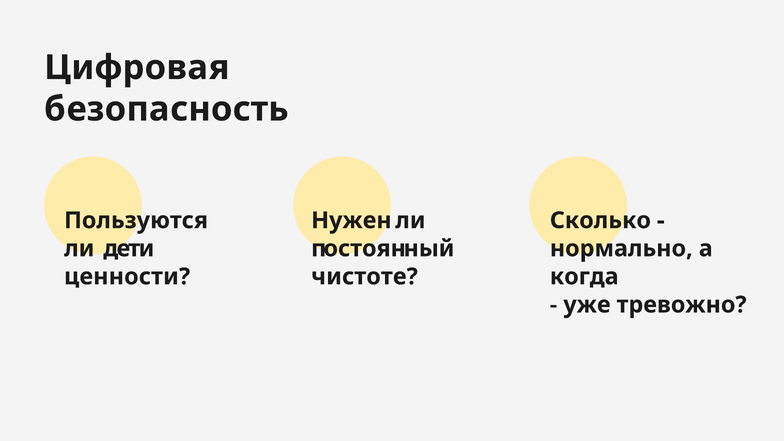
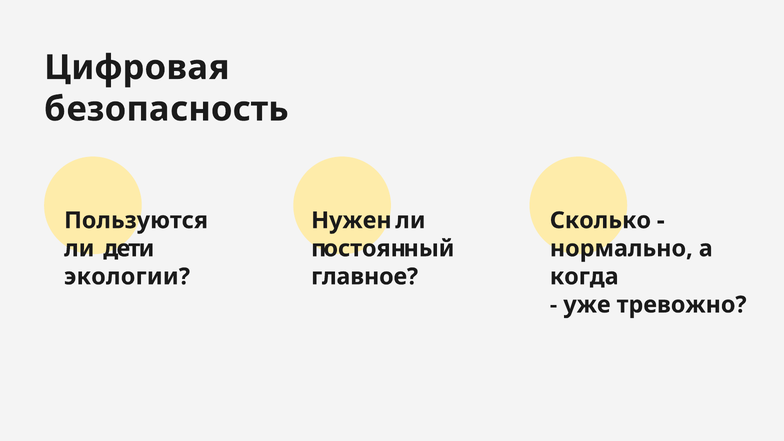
ценности: ценности -> экологии (127, 277)
чистоте: чистоте -> главное (365, 277)
